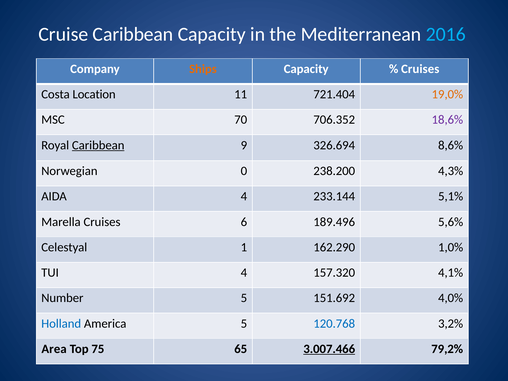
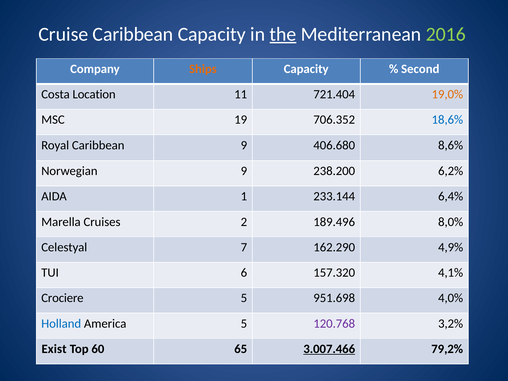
the underline: none -> present (283, 34)
2016 colour: light blue -> light green (446, 34)
Cruises: Cruises -> Second (420, 69)
70: 70 -> 19 (241, 120)
18,6% colour: purple -> blue (447, 120)
Caribbean underline: present -> none (98, 145)
326.694: 326.694 -> 406.680 (334, 145)
Norwegian 0: 0 -> 9 (244, 171)
4,3%: 4,3% -> 6,2% (451, 171)
AIDA 4: 4 -> 1 (244, 196)
5,1%: 5,1% -> 6,4% (451, 196)
6: 6 -> 2 (244, 222)
5,6%: 5,6% -> 8,0% (451, 222)
1: 1 -> 7 (244, 247)
1,0%: 1,0% -> 4,9% (451, 247)
TUI 4: 4 -> 6 (244, 273)
Number: Number -> Crociere (62, 298)
151.692: 151.692 -> 951.698 (334, 298)
120.768 colour: blue -> purple (334, 324)
Area: Area -> Exist (54, 349)
75: 75 -> 60 (98, 349)
